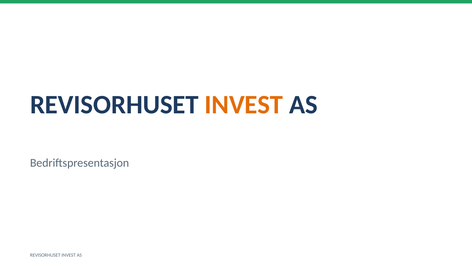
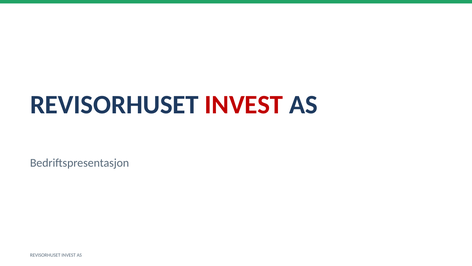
INVEST colour: orange -> red (244, 105)
